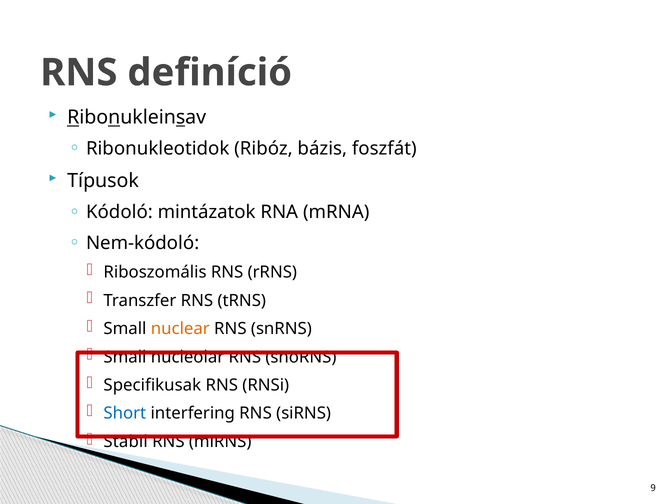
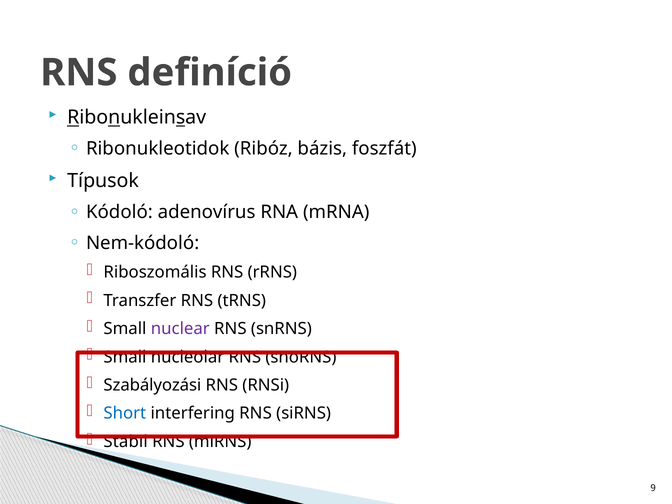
mintázatok: mintázatok -> adenovírus (207, 212)
nuclear colour: orange -> purple (180, 329)
Specifikusak: Specifikusak -> Szabályozási (152, 385)
